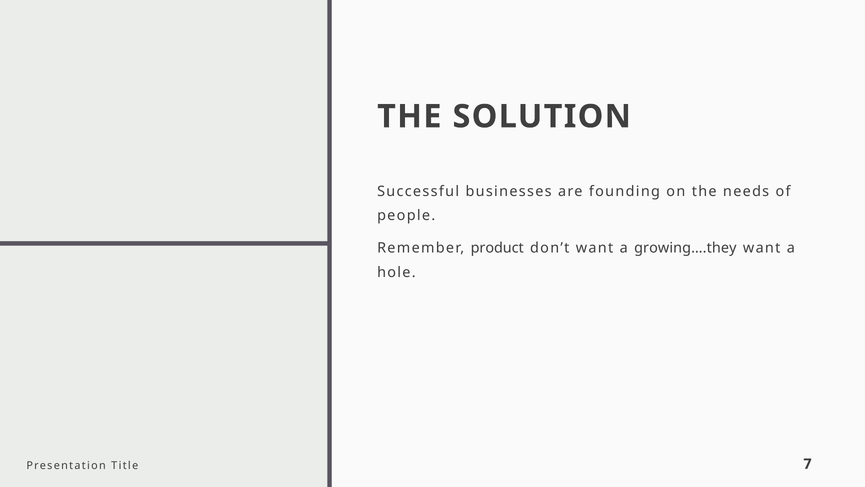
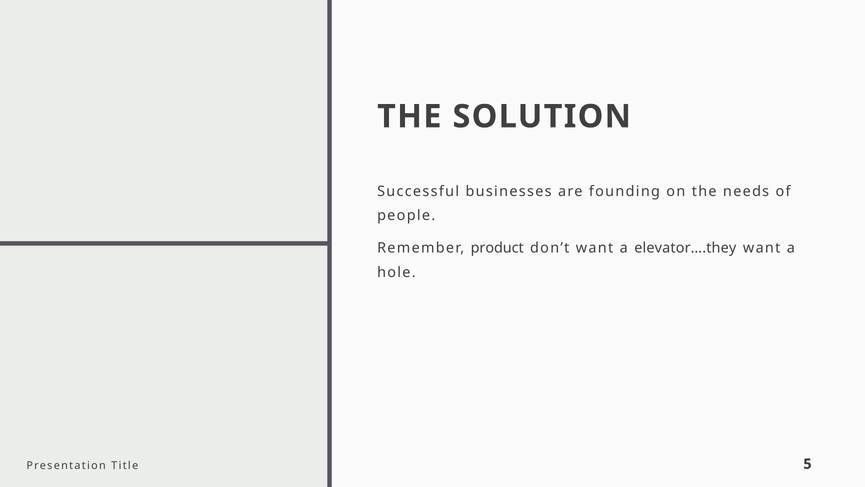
growing….they: growing….they -> elevator….they (685, 248)
7: 7 -> 5 (807, 464)
